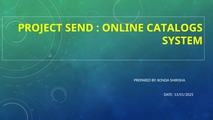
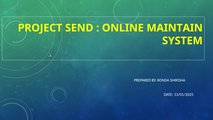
CATALOGS: CATALOGS -> MAINTAIN (175, 28)
